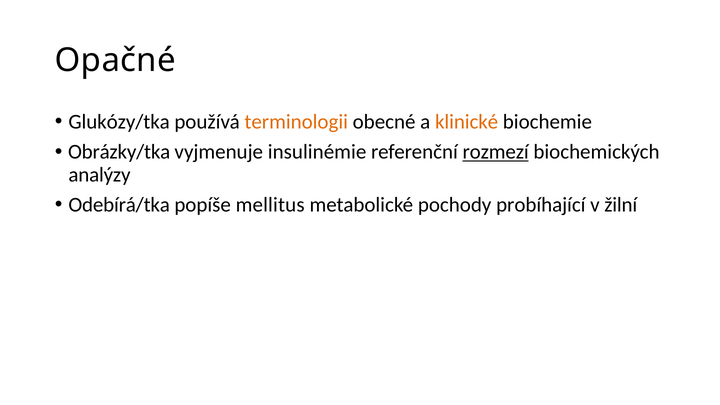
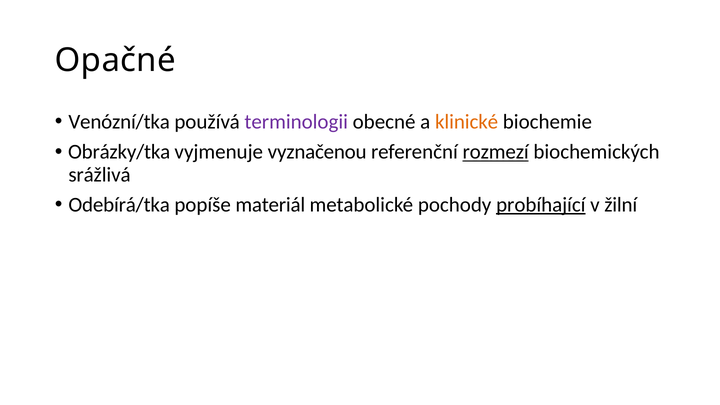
Glukózy/tka: Glukózy/tka -> Venózní/tka (119, 122)
terminologii colour: orange -> purple (296, 122)
insulinémie: insulinémie -> vyznačenou (317, 152)
analýzy: analýzy -> srážlivá (99, 175)
mellitus: mellitus -> materiál (270, 205)
probíhající underline: none -> present (541, 205)
